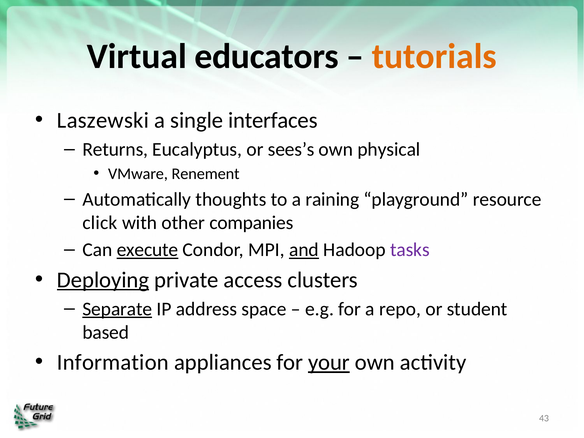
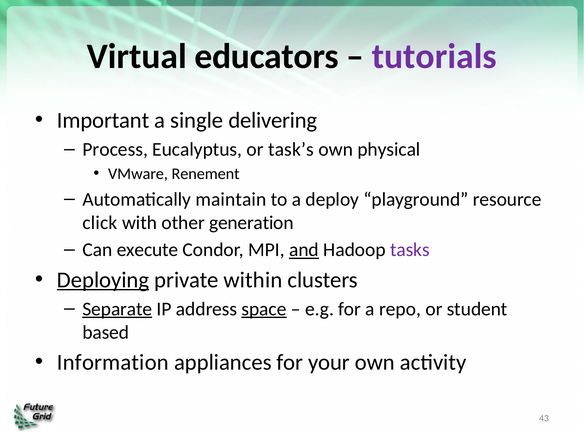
tutorials colour: orange -> purple (434, 57)
Laszewski: Laszewski -> Important (103, 120)
interfaces: interfaces -> delivering (273, 120)
Returns: Returns -> Process (115, 149)
sees’s: sees’s -> task’s (291, 149)
thoughts: thoughts -> maintain (231, 199)
raining: raining -> deploy (332, 199)
companies: companies -> generation (251, 223)
execute underline: present -> none (148, 250)
access: access -> within (253, 280)
space underline: none -> present (264, 309)
your underline: present -> none (329, 362)
